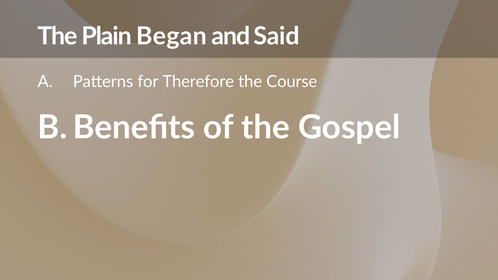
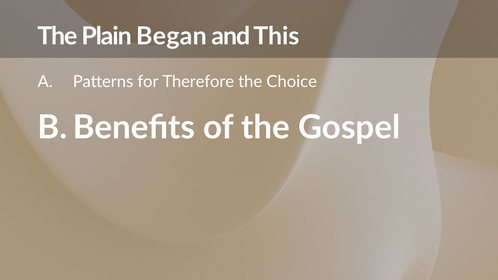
Said: Said -> This (276, 36)
Course: Course -> Choice (292, 82)
